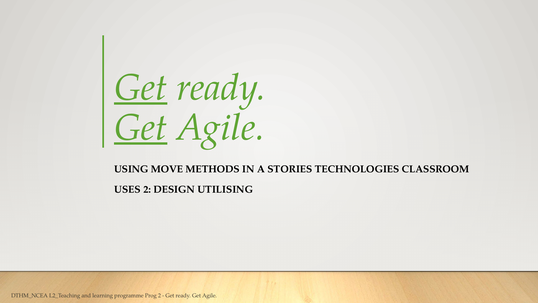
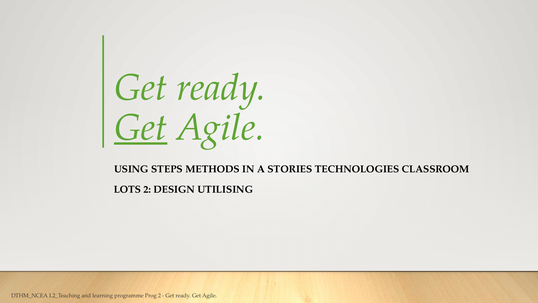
Get underline: present -> none (141, 87)
MOVE: MOVE -> STEPS (167, 169)
USES: USES -> LOTS (128, 189)
